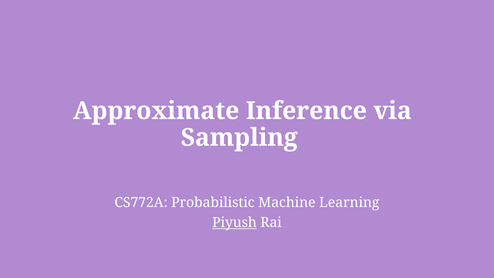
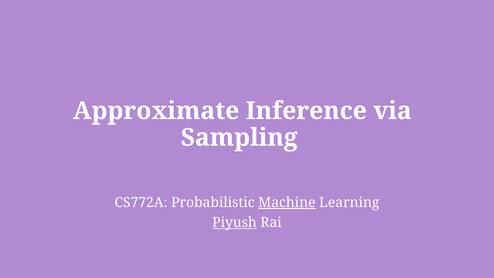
Machine underline: none -> present (287, 202)
